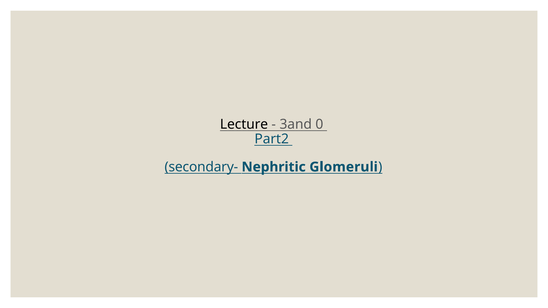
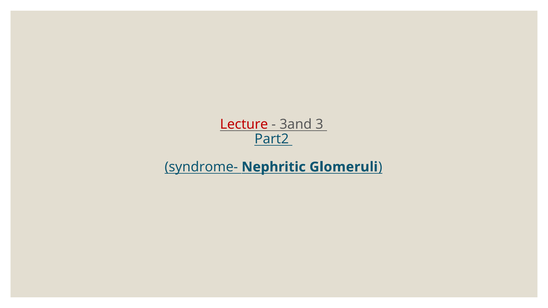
Lecture colour: black -> red (244, 124)
0: 0 -> 3 (319, 124)
secondary-: secondary- -> syndrome- (201, 167)
